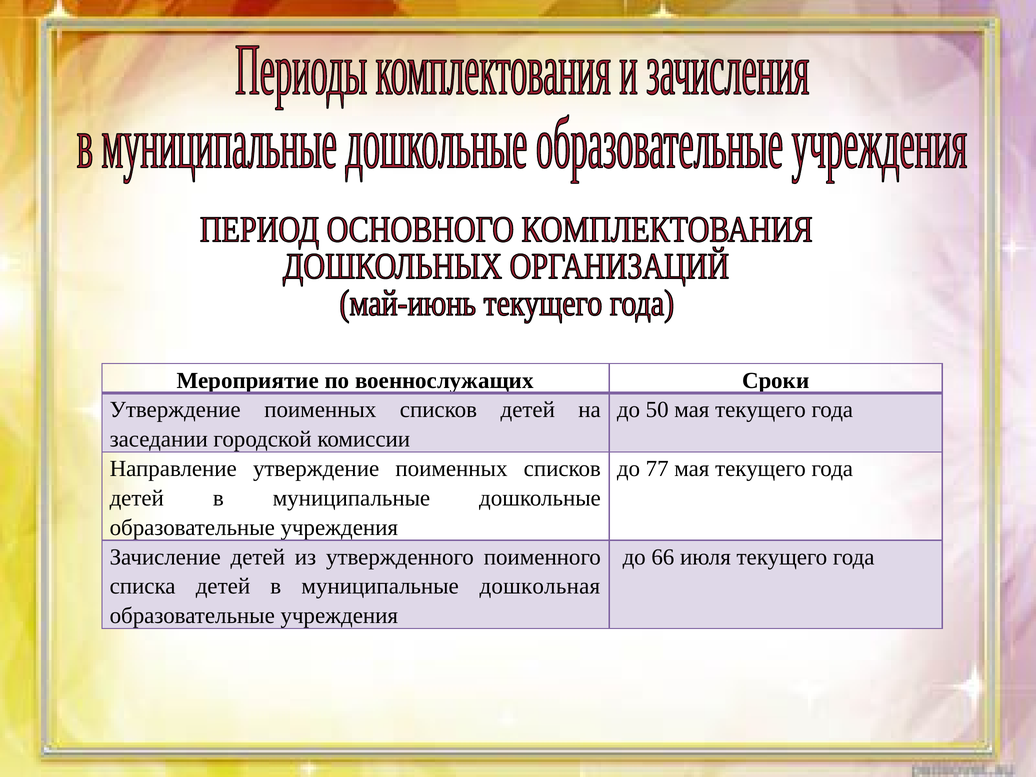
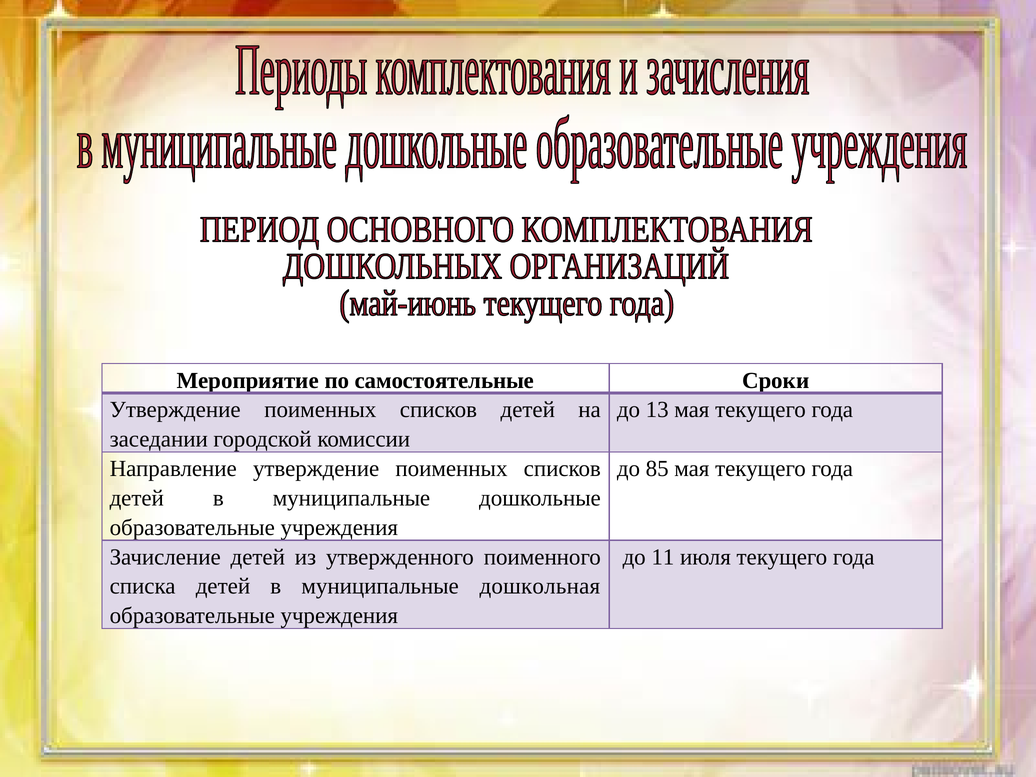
военнослужащих: военнослужащих -> самостоятельные (444, 380)
50: 50 -> 13 (657, 410)
77: 77 -> 85 (657, 469)
66: 66 -> 11 (663, 557)
